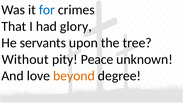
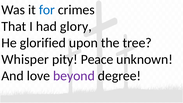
servants: servants -> glorified (43, 43)
Without: Without -> Whisper (25, 59)
beyond colour: orange -> purple (74, 76)
